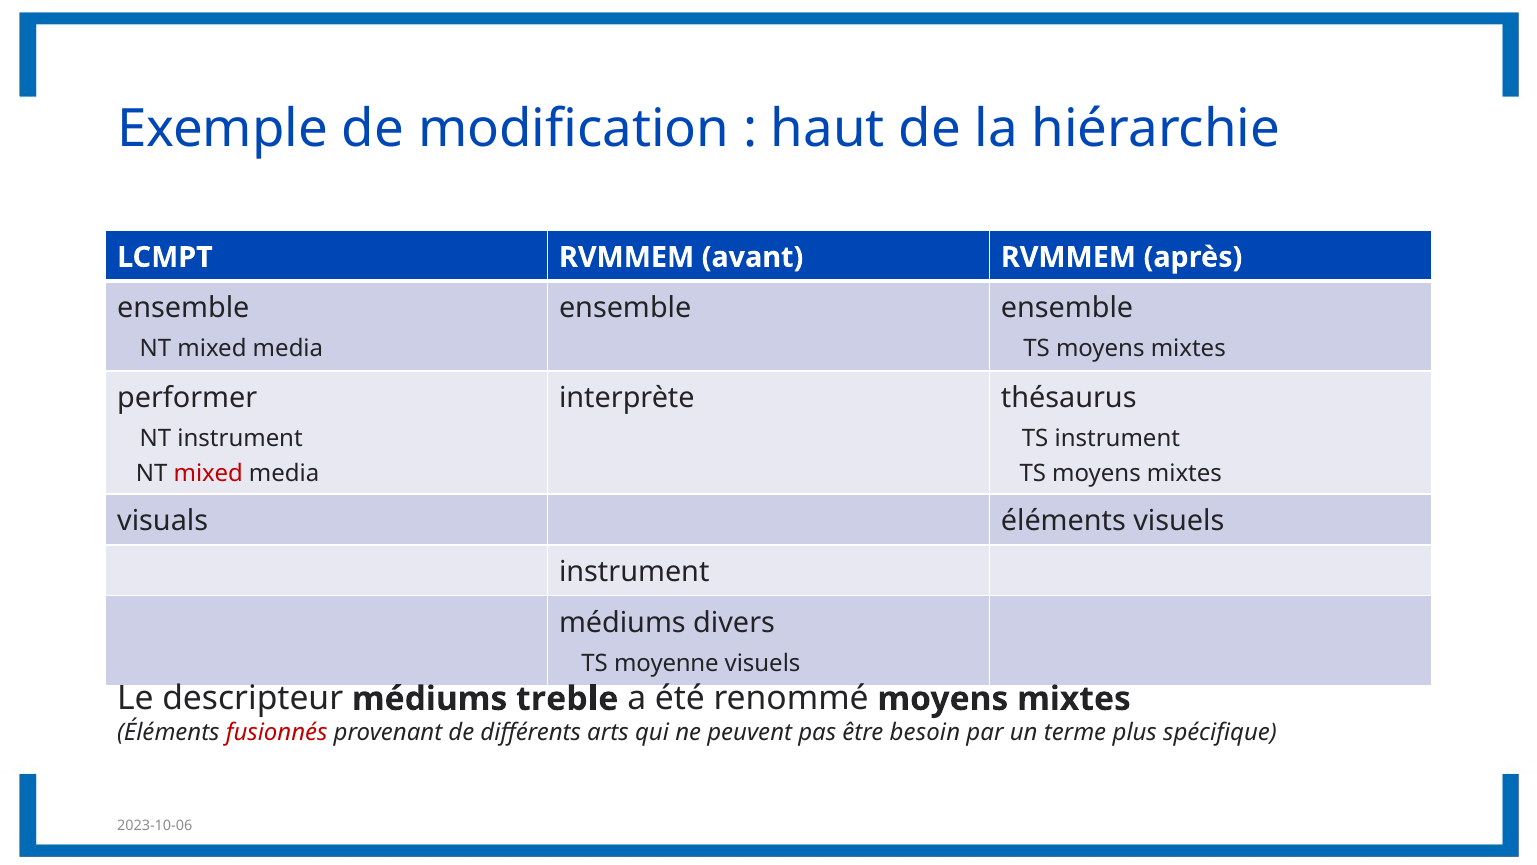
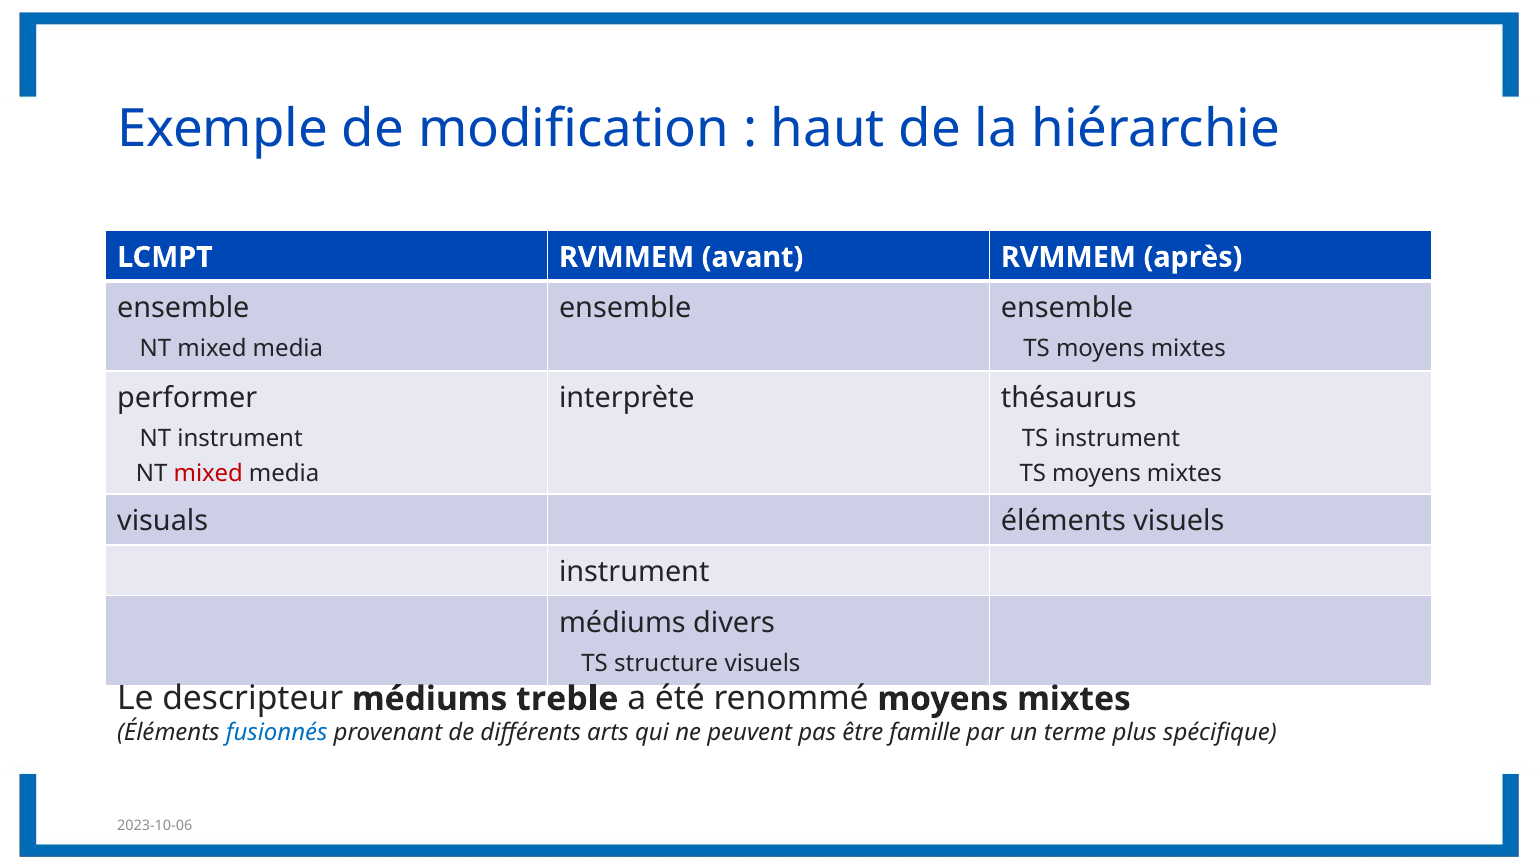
moyenne: moyenne -> structure (666, 663)
fusionnés colour: red -> blue (277, 732)
besoin: besoin -> famille (925, 732)
